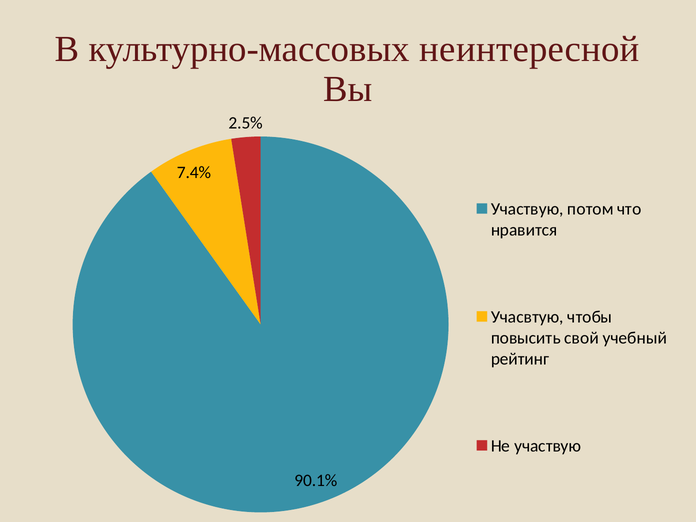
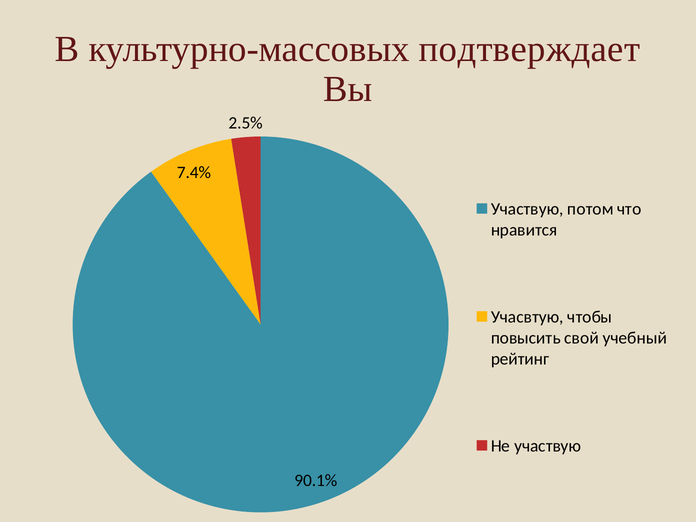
неинтересной: неинтересной -> подтверждает (529, 49)
